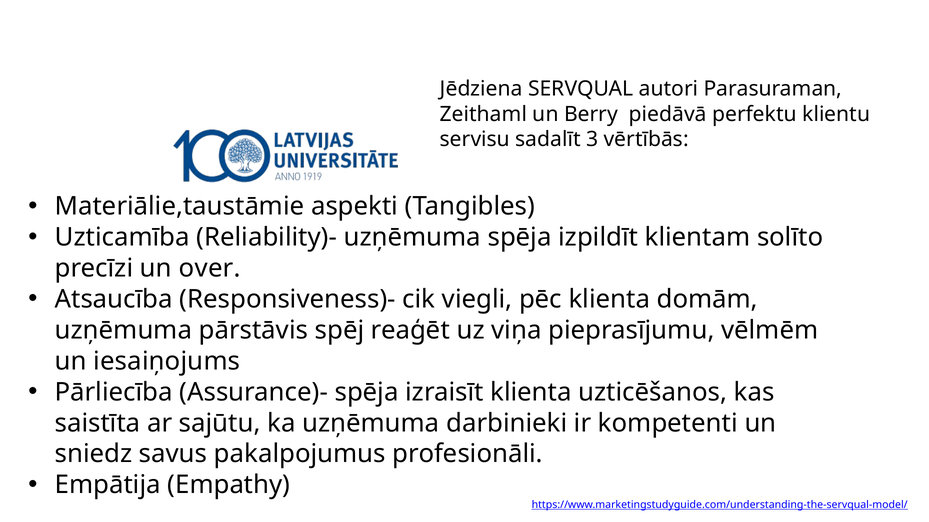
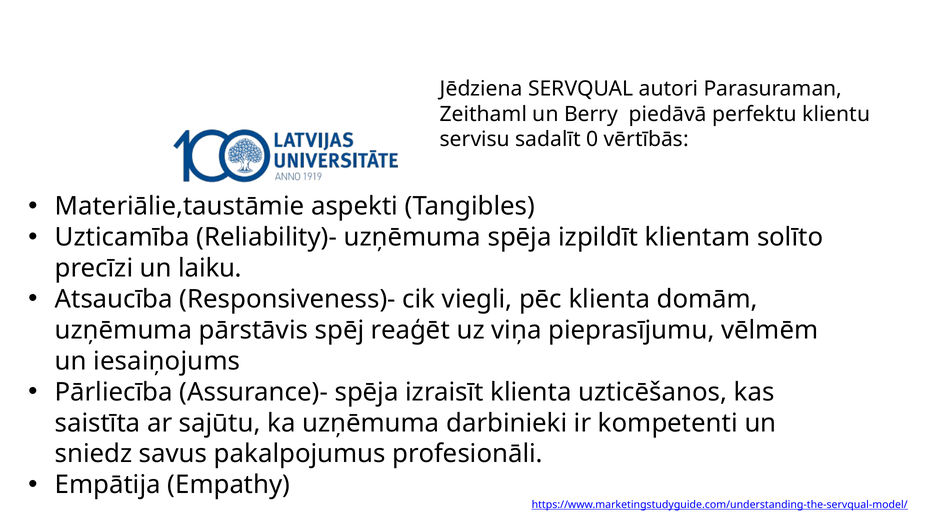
3: 3 -> 0 (592, 140)
over: over -> laiku (210, 269)
